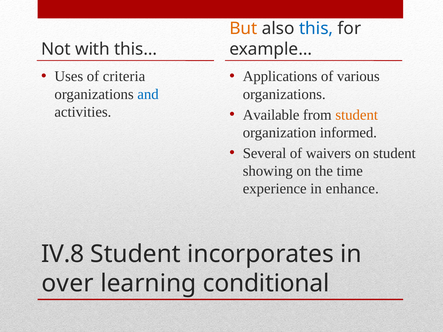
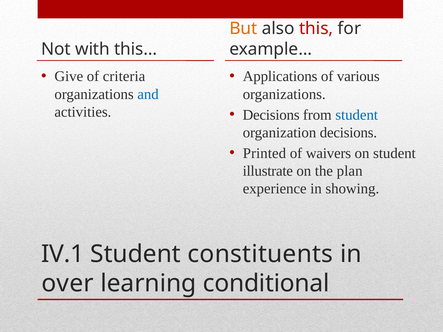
this colour: blue -> red (316, 28)
Uses: Uses -> Give (69, 77)
Available: Available -> Decisions (271, 115)
student colour: orange -> blue (357, 115)
organization informed: informed -> decisions (348, 133)
Several: Several -> Printed (264, 153)
showing: showing -> illustrate (268, 171)
time: time -> plan (350, 171)
enhance: enhance -> showing (352, 189)
IV.8: IV.8 -> IV.1 (63, 254)
incorporates: incorporates -> constituents (260, 254)
